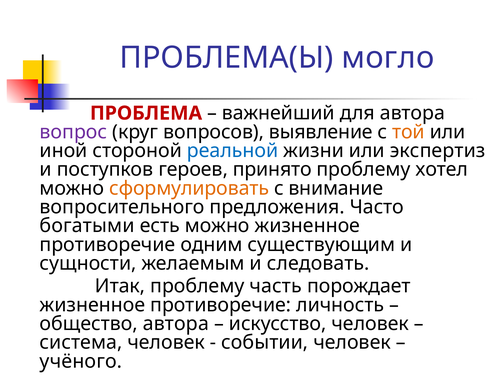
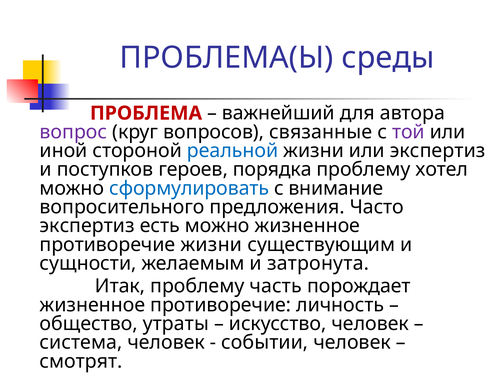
могло: могло -> среды (388, 58)
выявление: выявление -> связанные (321, 132)
той colour: orange -> purple (408, 132)
принято: принято -> порядка (272, 170)
сформулировать colour: orange -> blue (189, 188)
богатыми: богатыми -> экспертиз (87, 226)
противоречие одним: одним -> жизни (211, 245)
следовать: следовать -> затронута (318, 264)
общество автора: автора -> утраты (176, 324)
учёного: учёного -> смотрят (81, 361)
